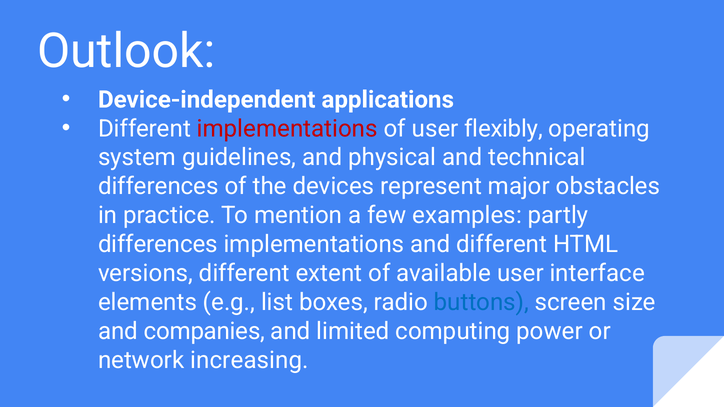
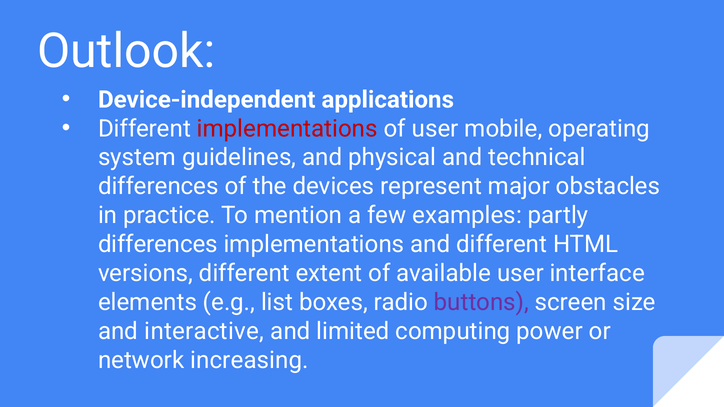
flexibly: flexibly -> mobile (503, 129)
buttons colour: blue -> purple (481, 302)
companies: companies -> interactive (204, 331)
